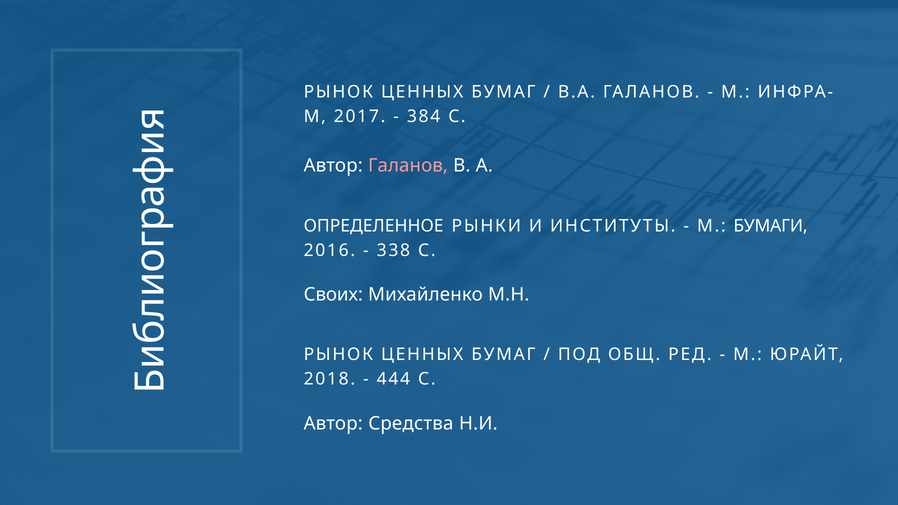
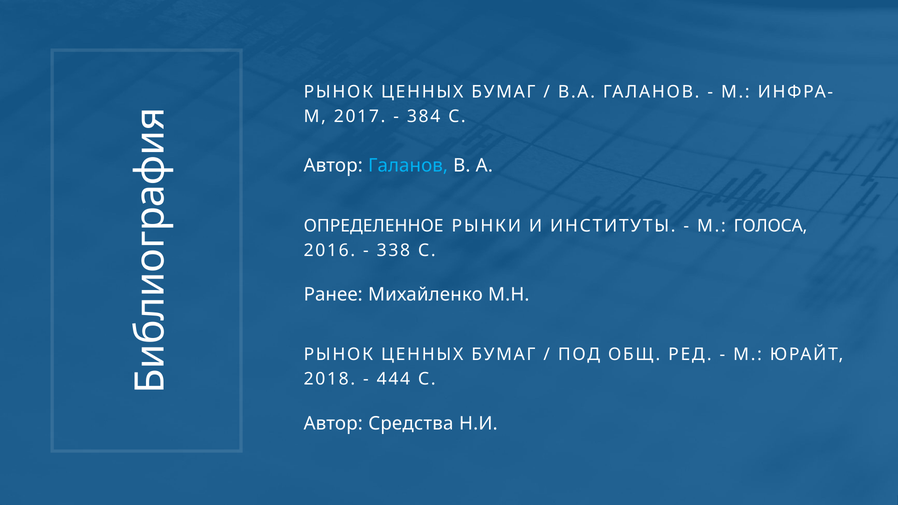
Галанов colour: pink -> light blue (408, 166)
БУМАГИ: БУМАГИ -> ГОЛОСА (771, 226)
Своих: Своих -> Ранее (333, 295)
